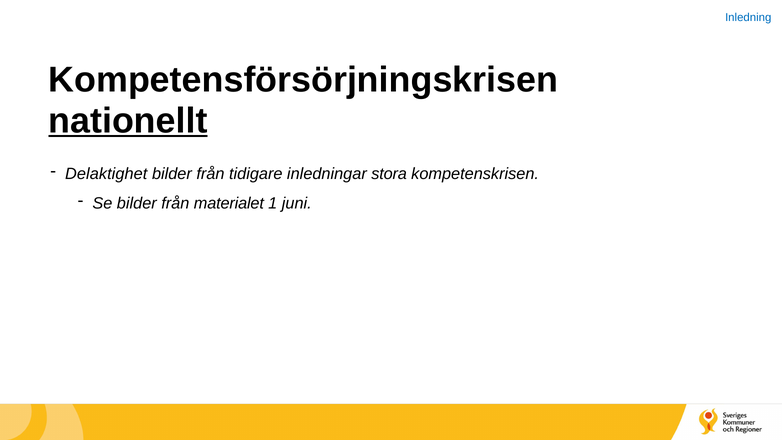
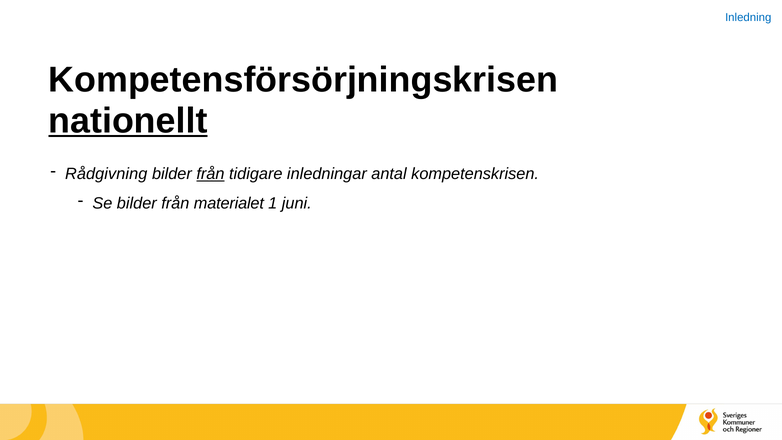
Delaktighet: Delaktighet -> Rådgivning (106, 174)
från underline: none -> present (210, 174)
stora: stora -> antal (389, 174)
